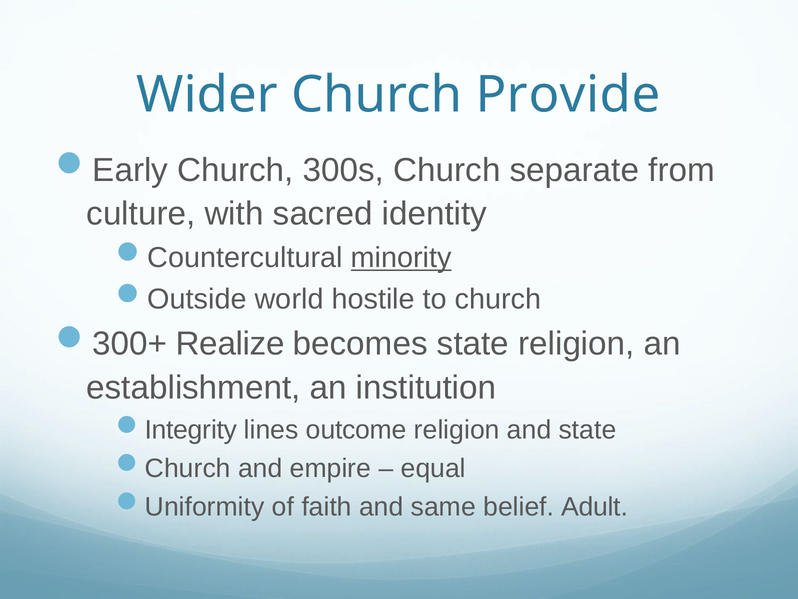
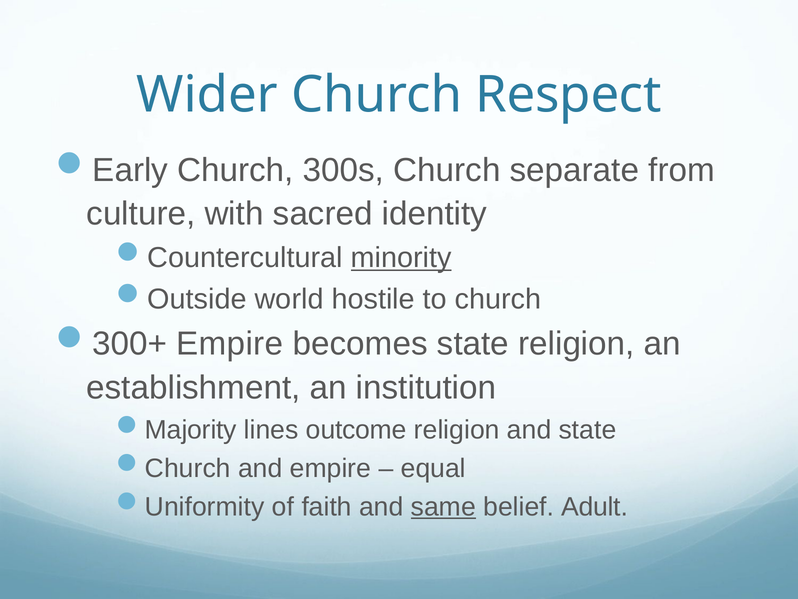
Provide: Provide -> Respect (568, 95)
300+ Realize: Realize -> Empire (230, 344)
Integrity: Integrity -> Majority (191, 430)
same underline: none -> present (443, 506)
